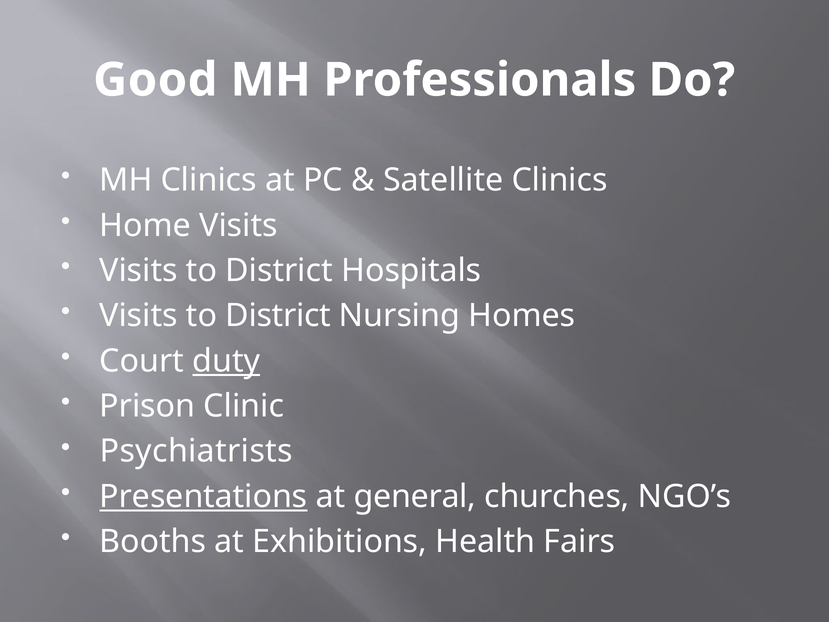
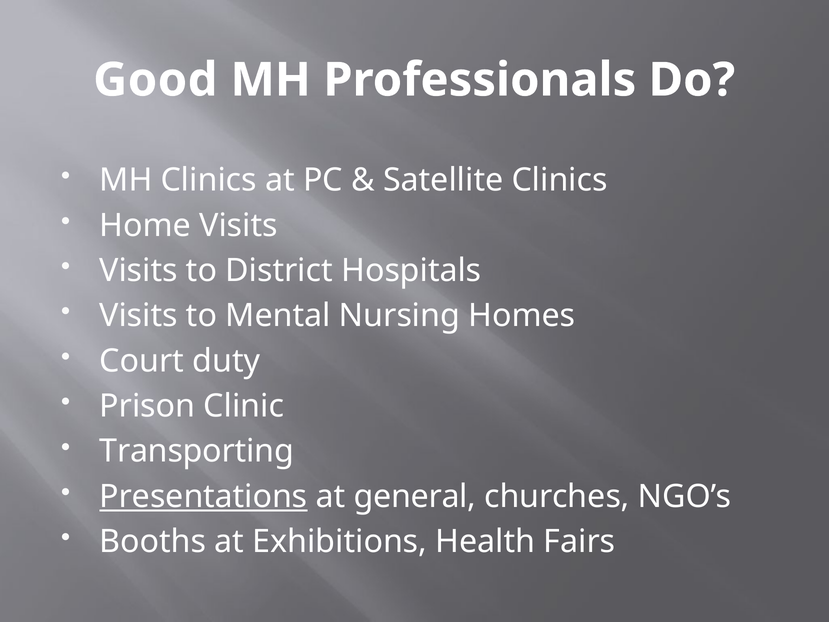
District: District -> Mental (278, 316)
duty underline: present -> none (226, 361)
Psychiatrists: Psychiatrists -> Transporting (197, 451)
